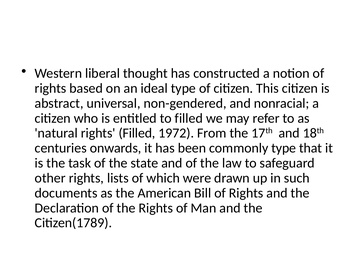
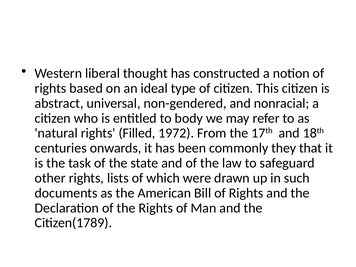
to filled: filled -> body (189, 118)
commonly type: type -> they (284, 148)
